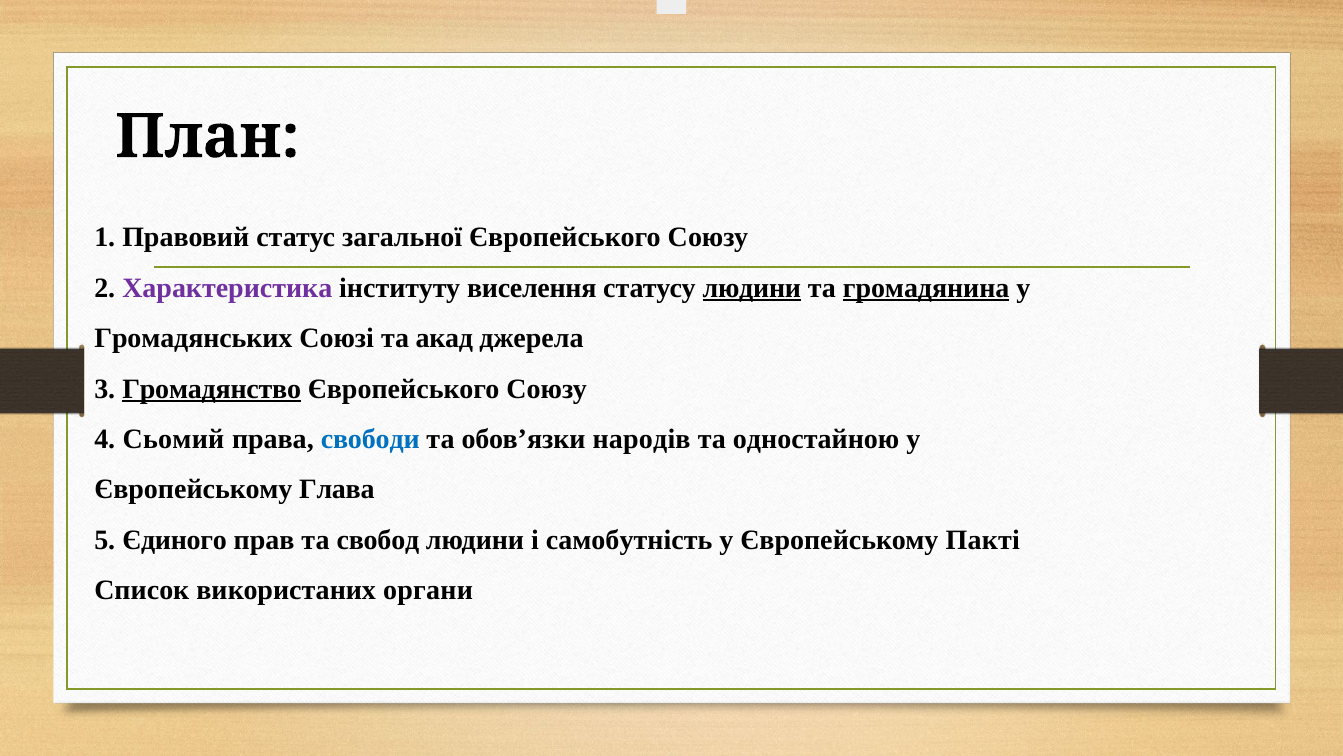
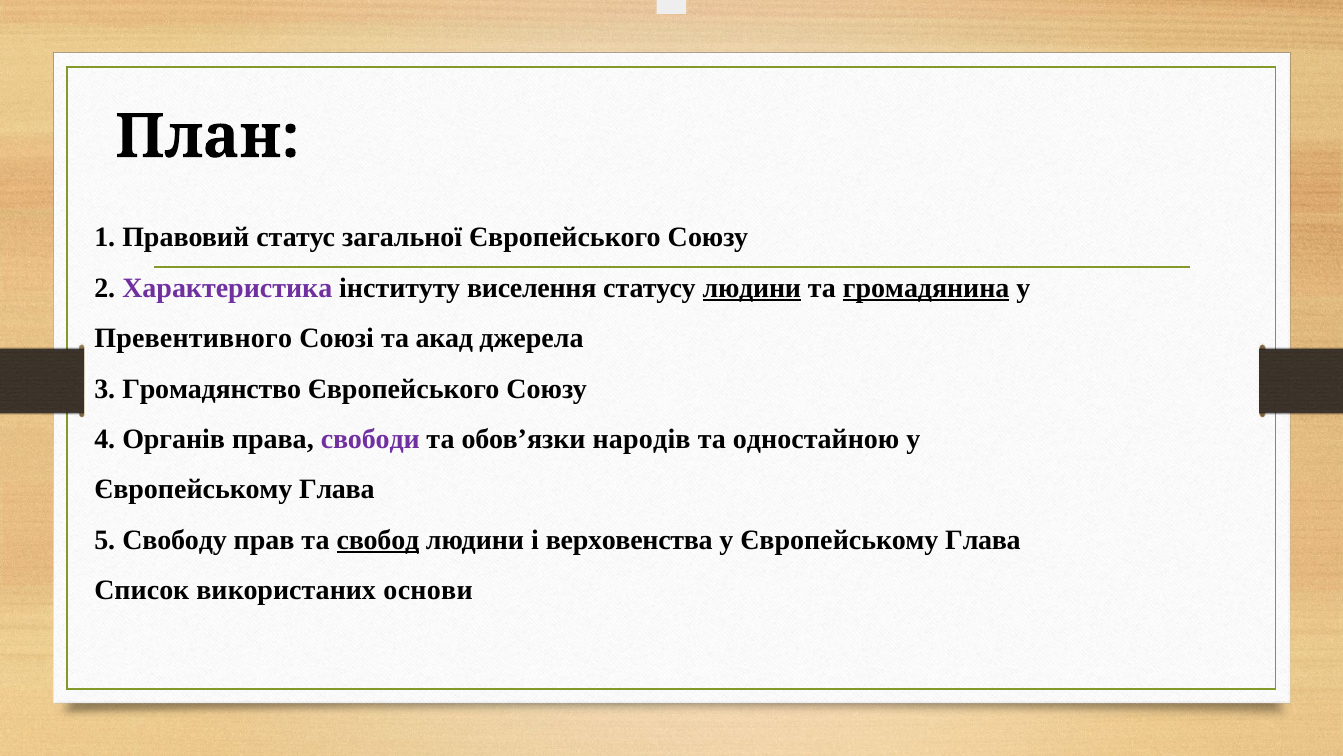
Громадянських: Громадянських -> Превентивного (193, 338)
Громадянство underline: present -> none (212, 389)
Сьомий: Сьомий -> Органів (174, 439)
свободи colour: blue -> purple (370, 439)
Єдиного: Єдиного -> Свободу (175, 540)
свобод underline: none -> present (378, 540)
самобутність: самобутність -> верховенства (629, 540)
Пакті: Пакті -> Глава (983, 540)
органи: органи -> основи (428, 590)
